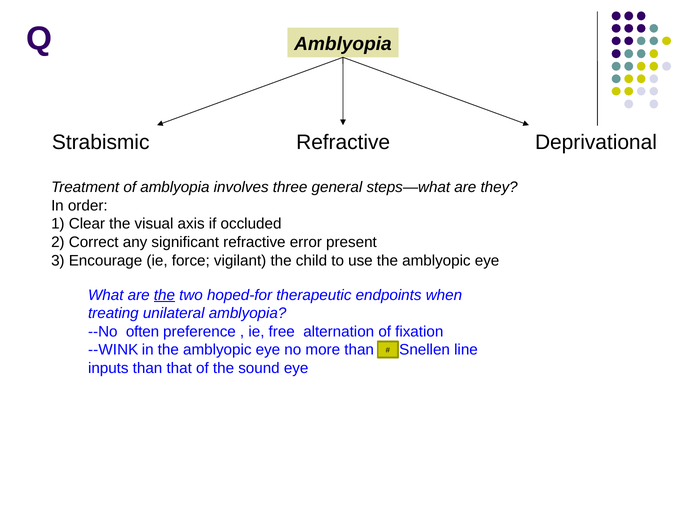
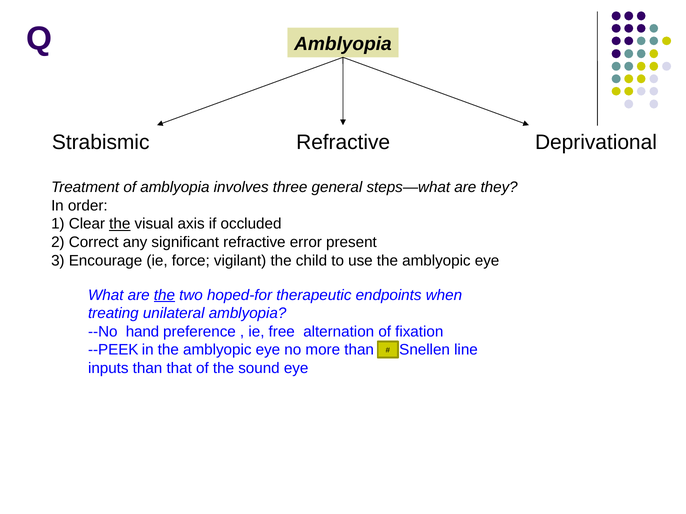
the underline: none -> present (120, 224)
often: often -> hand (143, 332)
--WINK: --WINK -> --PEEK (113, 350)
